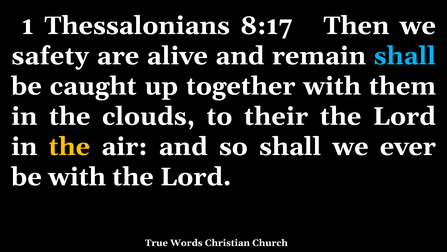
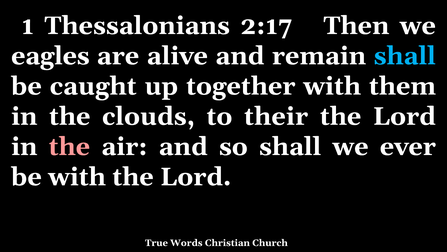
8:17: 8:17 -> 2:17 (266, 26)
safety: safety -> eagles (50, 56)
the colour: yellow -> pink (69, 146)
